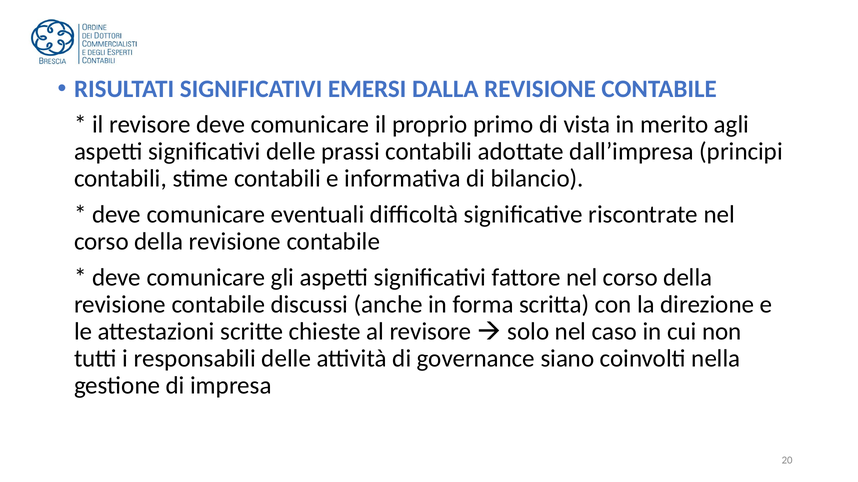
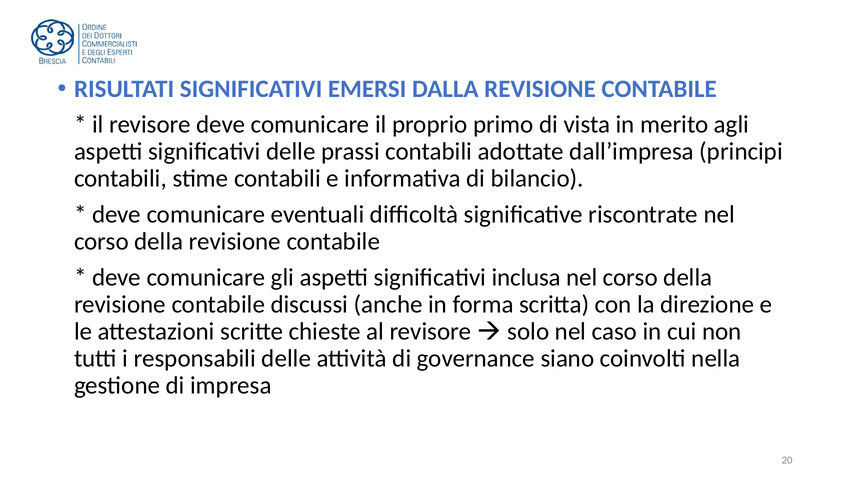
fattore: fattore -> inclusa (526, 278)
